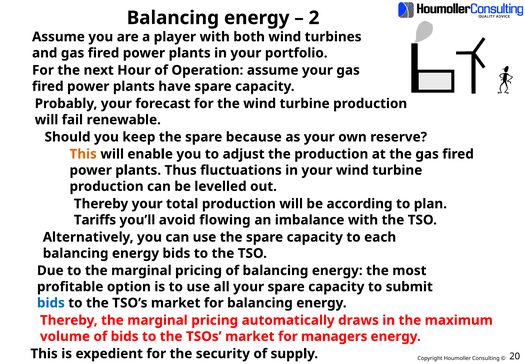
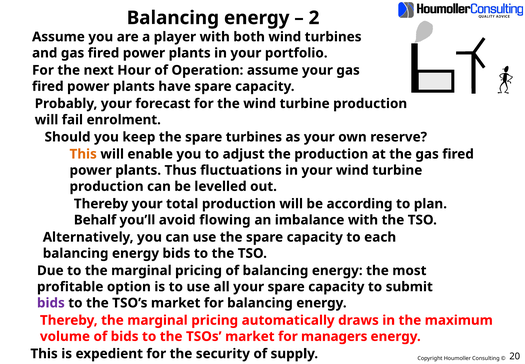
renewable: renewable -> enrolment (124, 120)
spare because: because -> turbines (254, 137)
Tariffs: Tariffs -> Behalf (95, 220)
bids colour: blue -> purple (51, 303)
